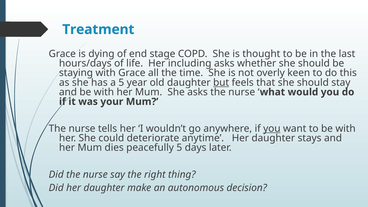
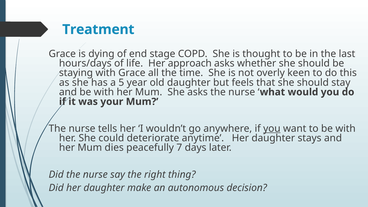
including: including -> approach (190, 63)
but underline: present -> none (221, 82)
peacefully 5: 5 -> 7 (179, 148)
